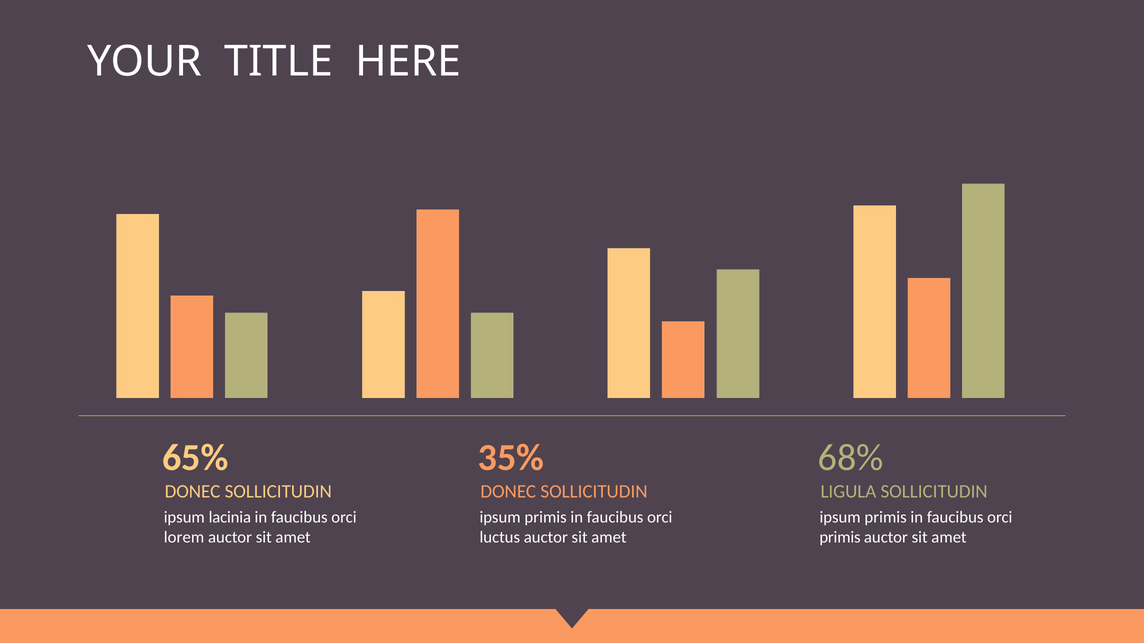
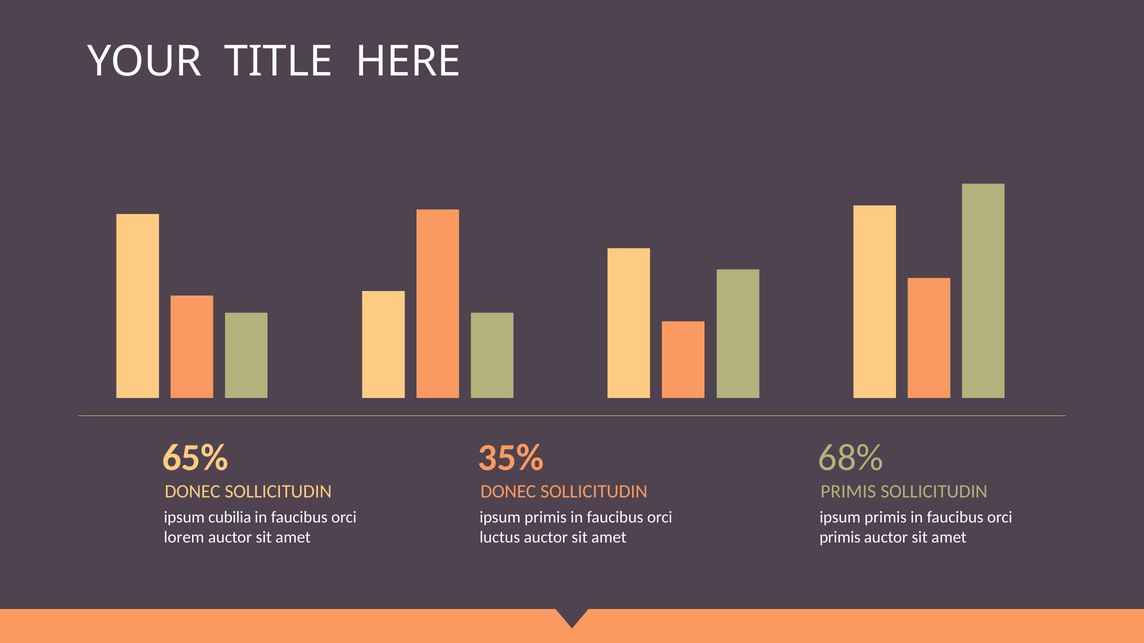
LIGULA: LIGULA -> PRIMIS (848, 492)
lacinia: lacinia -> cubilia (230, 518)
